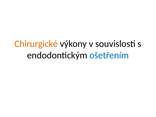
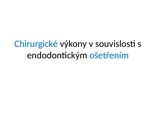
Chirurgické colour: orange -> blue (36, 44)
